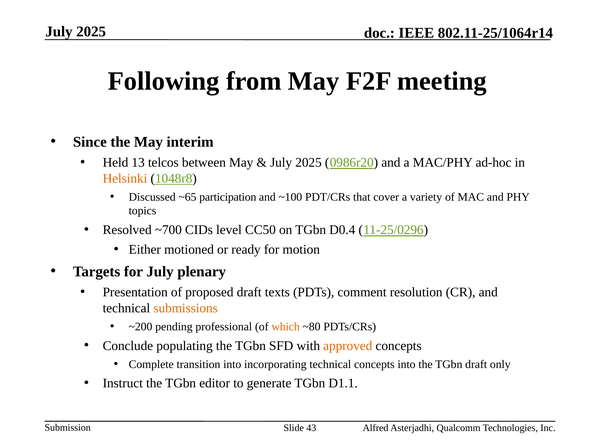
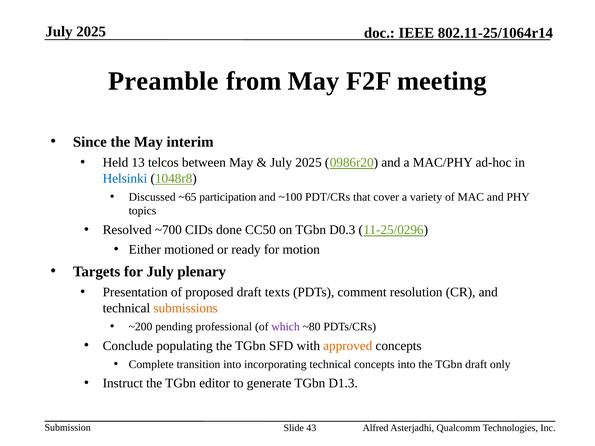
Following: Following -> Preamble (163, 81)
Helsinki colour: orange -> blue (125, 179)
level: level -> done (229, 230)
D0.4: D0.4 -> D0.3 (342, 230)
which colour: orange -> purple (286, 327)
D1.1: D1.1 -> D1.3 (343, 384)
